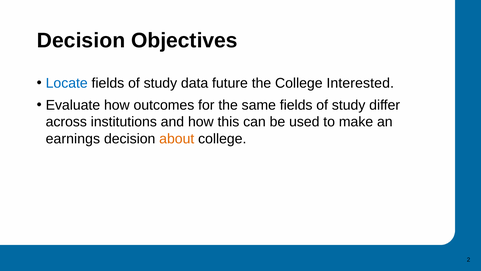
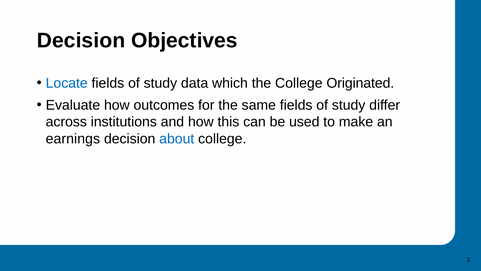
future: future -> which (230, 83)
Interested: Interested -> Originated (360, 83)
about colour: orange -> blue (177, 139)
